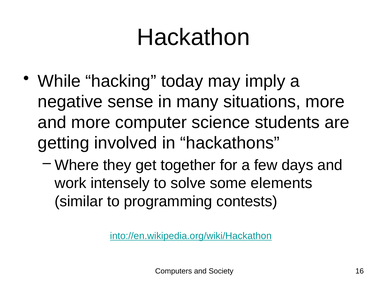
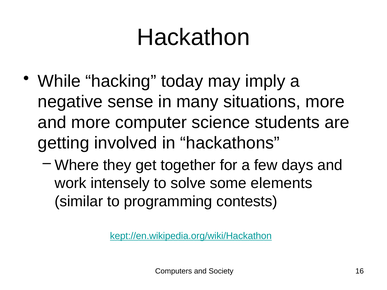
into://en.wikipedia.org/wiki/Hackathon: into://en.wikipedia.org/wiki/Hackathon -> kept://en.wikipedia.org/wiki/Hackathon (191, 236)
